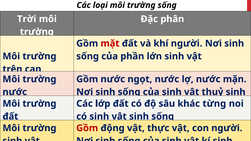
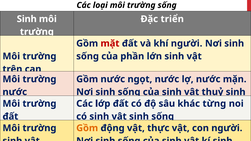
Trời: Trời -> Sinh (27, 19)
phân: phân -> triển (172, 19)
Gồm colour: red -> orange (87, 128)
